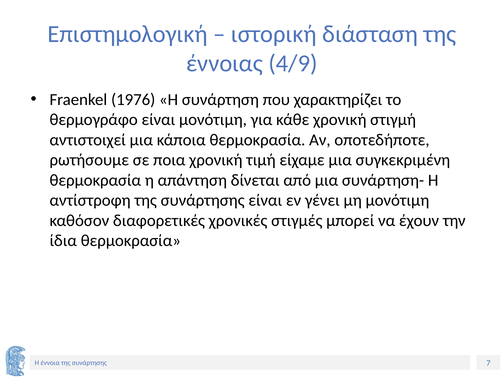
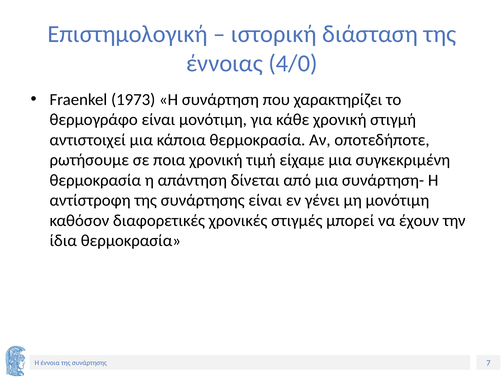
4/9: 4/9 -> 4/0 (293, 63)
1976: 1976 -> 1973 (133, 100)
